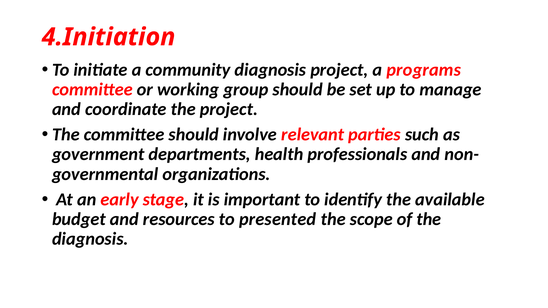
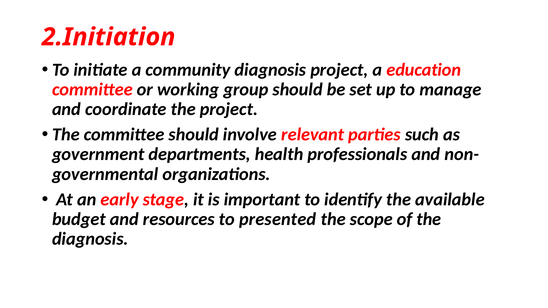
4.Initiation: 4.Initiation -> 2.Initiation (109, 37)
programs: programs -> education (424, 70)
